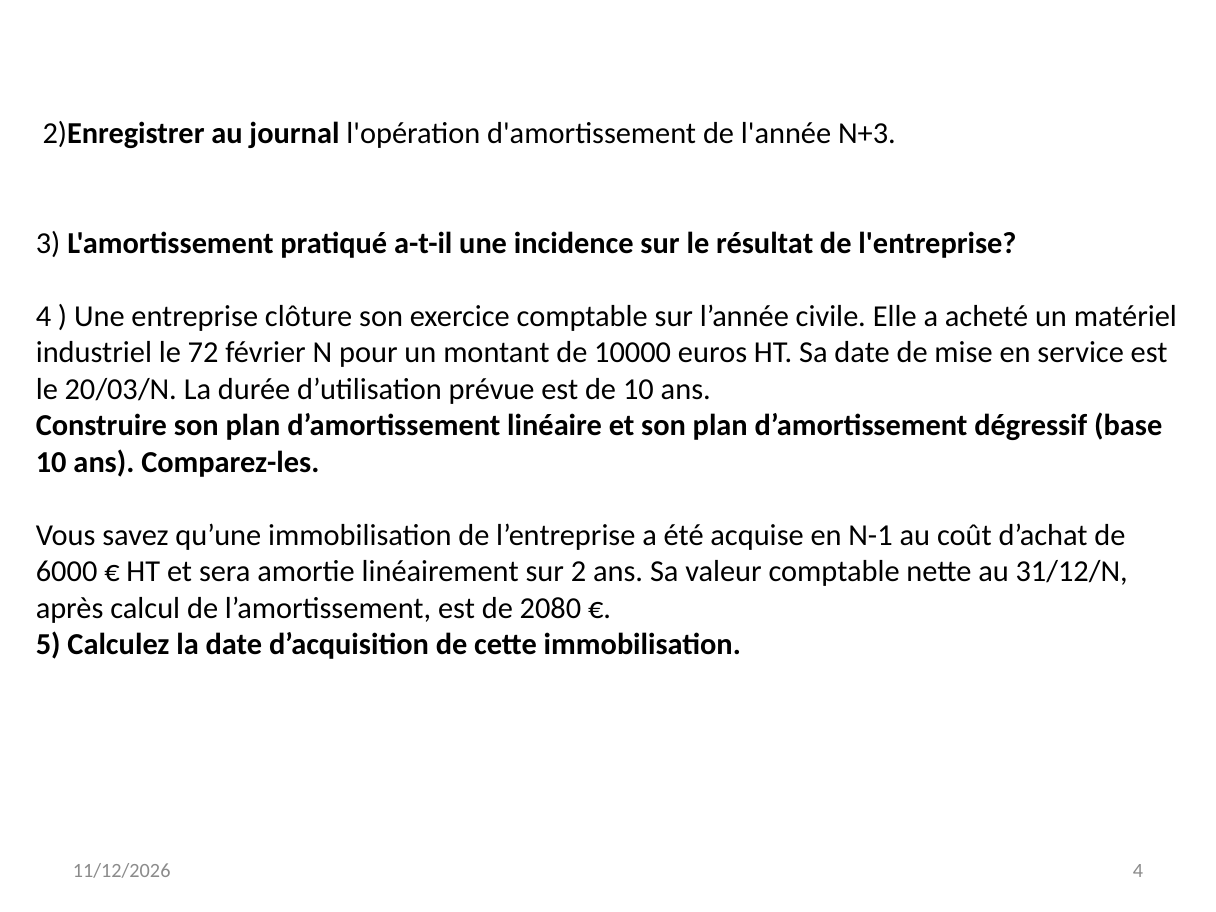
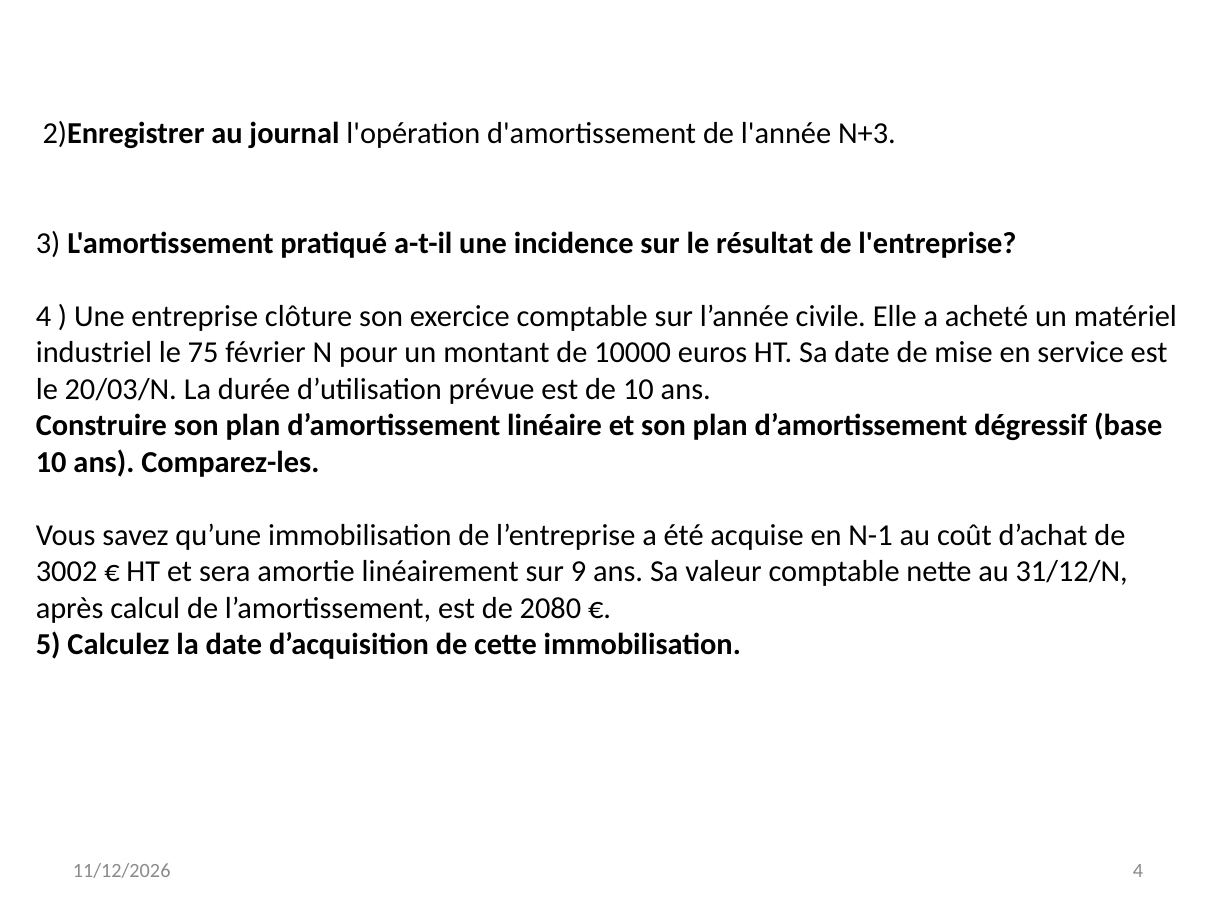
72: 72 -> 75 (203, 353)
6000: 6000 -> 3002 (67, 572)
2: 2 -> 9 (579, 572)
